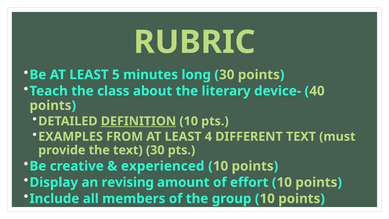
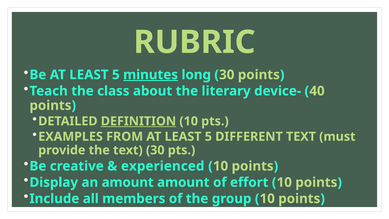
minutes underline: none -> present (151, 75)
FROM AT LEAST 4: 4 -> 5 (208, 136)
an revising: revising -> amount (128, 182)
